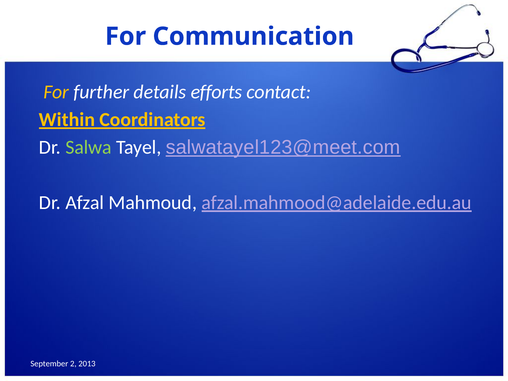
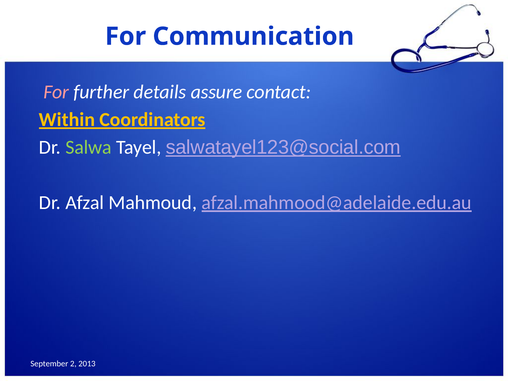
For colour: yellow -> pink (56, 92)
efforts: efforts -> assure (216, 92)
salwatayel123@meet.com: salwatayel123@meet.com -> salwatayel123@social.com (283, 147)
